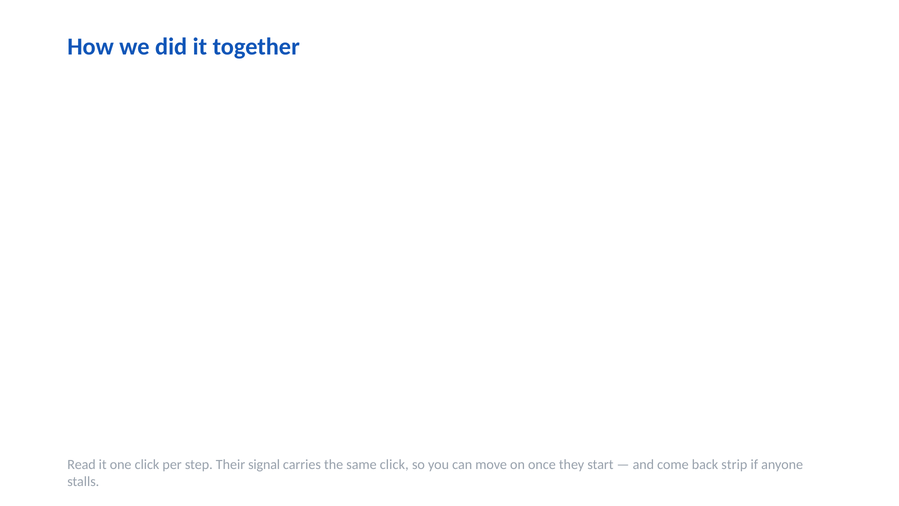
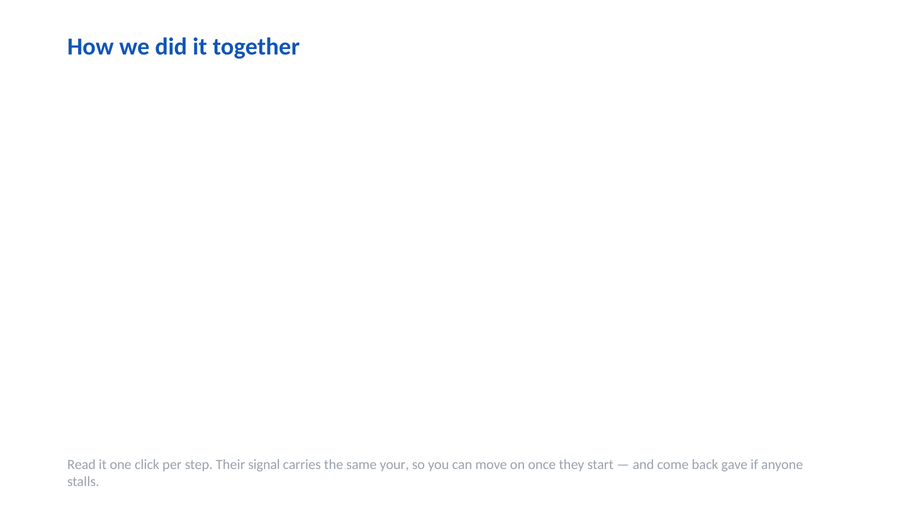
same click: click -> your (394, 464)
strip: strip -> gave (734, 464)
